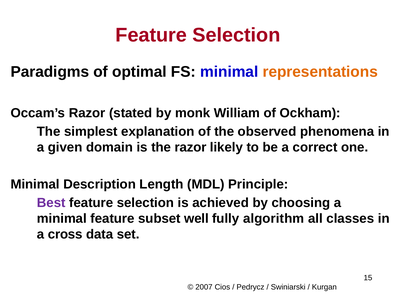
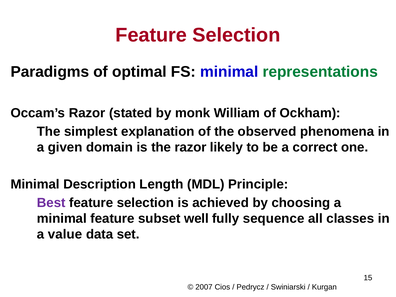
representations colour: orange -> green (320, 72)
algorithm: algorithm -> sequence (274, 219)
cross: cross -> value (65, 234)
